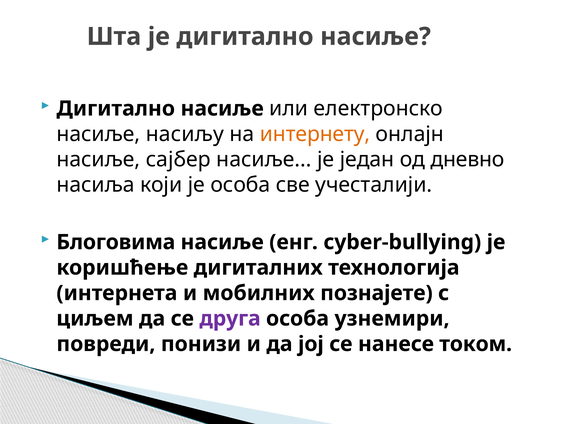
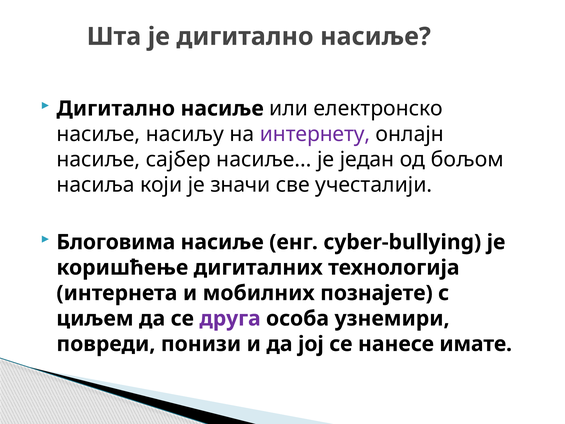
интернету colour: orange -> purple (315, 134)
дневно: дневно -> бољом (467, 159)
је особа: особа -> значи (240, 185)
током: током -> имате (476, 344)
